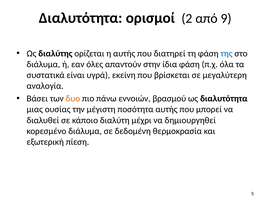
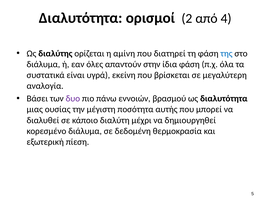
9: 9 -> 4 (226, 18)
η αυτής: αυτής -> αμίνη (124, 53)
δυο colour: orange -> purple (73, 98)
